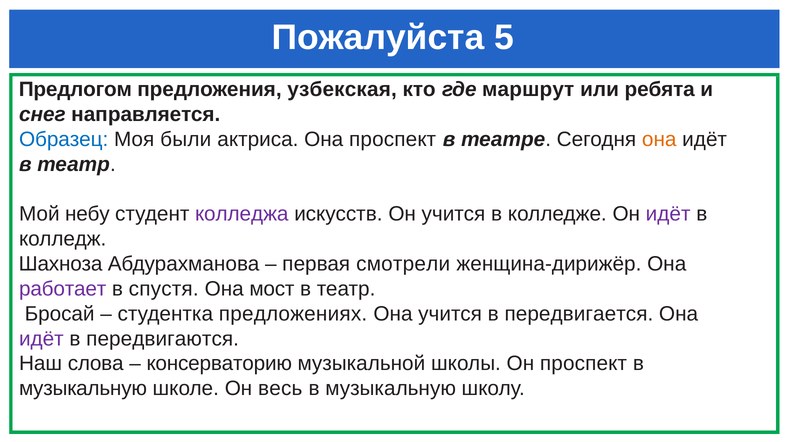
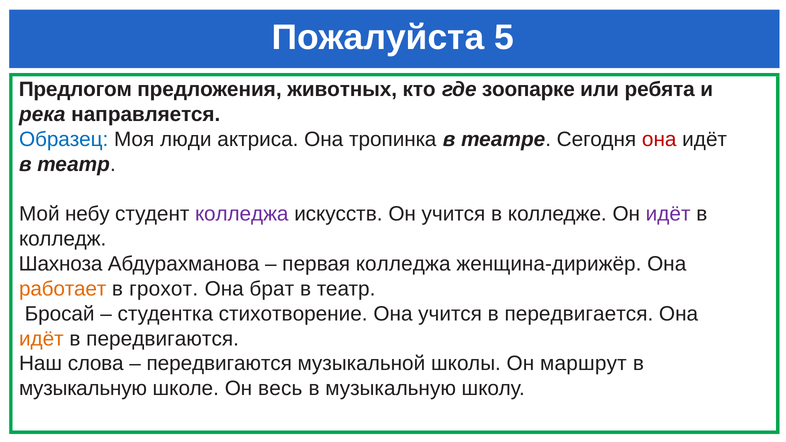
узбекская: узбекская -> животных (342, 90)
маршрут: маршрут -> зоопарке (528, 90)
снег: снег -> река (42, 115)
были: были -> люди (186, 139)
Она проспект: проспект -> тропинка (393, 139)
она colour: orange -> red (659, 139)
первая смотрели: смотрели -> колледжа (403, 264)
работает colour: purple -> orange (63, 289)
спустя: спустя -> грохот (164, 289)
мост: мост -> брат (272, 289)
предложениях: предложениях -> стихотворение (293, 314)
идёт colour: purple -> orange (41, 339)
консерваторию: консерваторию -> передвигаются (219, 364)
Он проспект: проспект -> маршрут (583, 364)
